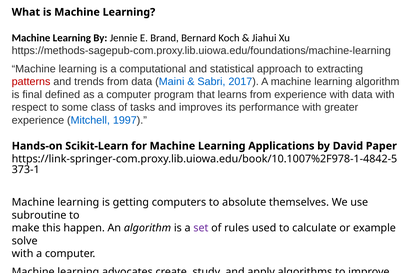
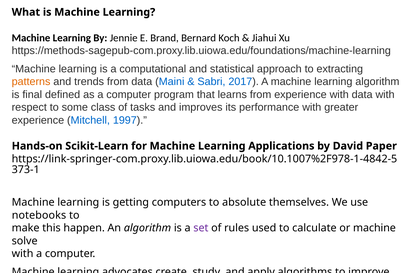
patterns colour: red -> orange (31, 82)
subroutine: subroutine -> notebooks (39, 215)
or example: example -> machine (374, 228)
